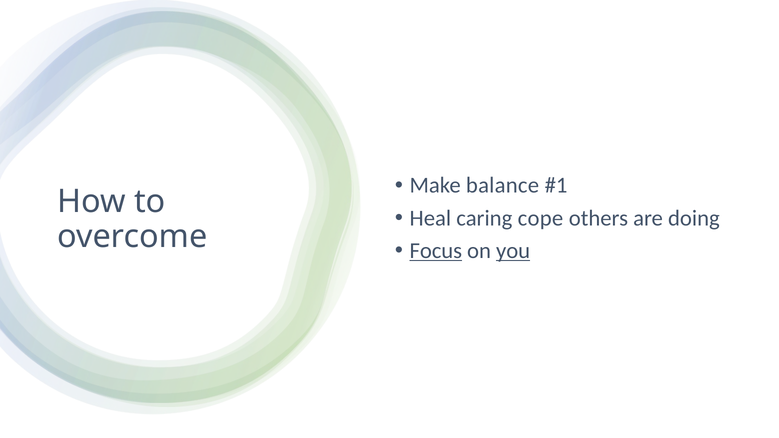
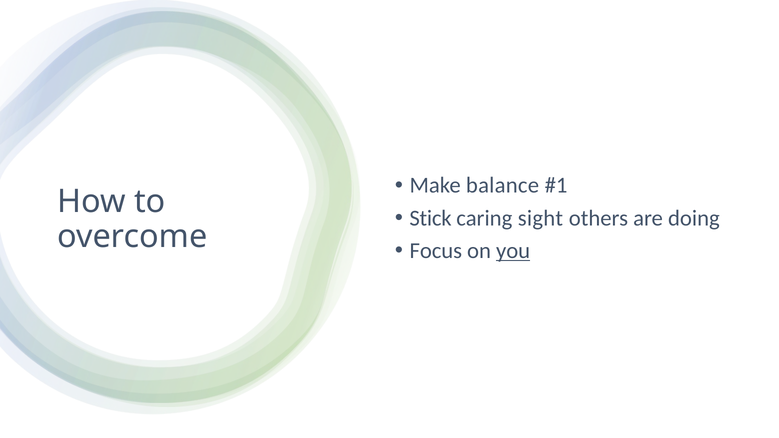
Heal: Heal -> Stick (431, 218)
cope: cope -> sight (540, 218)
Focus underline: present -> none (436, 251)
